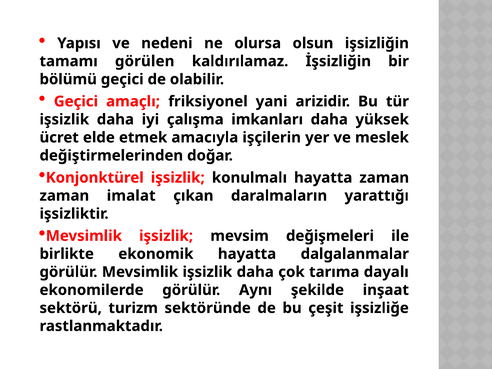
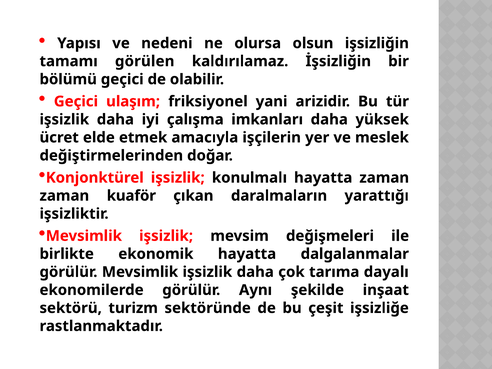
amaçlı: amaçlı -> ulaşım (133, 101)
imalat: imalat -> kuaför (131, 196)
